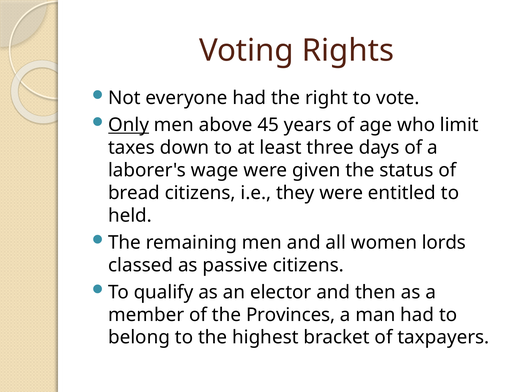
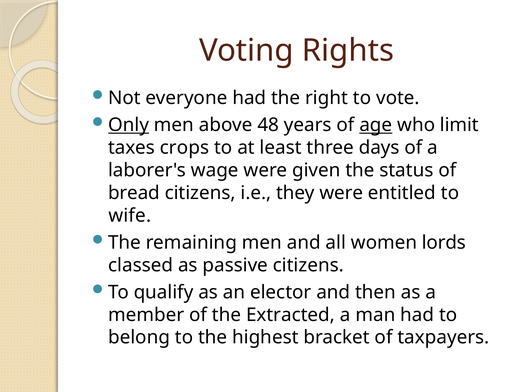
45: 45 -> 48 (268, 125)
age underline: none -> present (376, 125)
down: down -> crops (184, 148)
held: held -> wife (130, 216)
Provinces: Provinces -> Extracted (290, 315)
